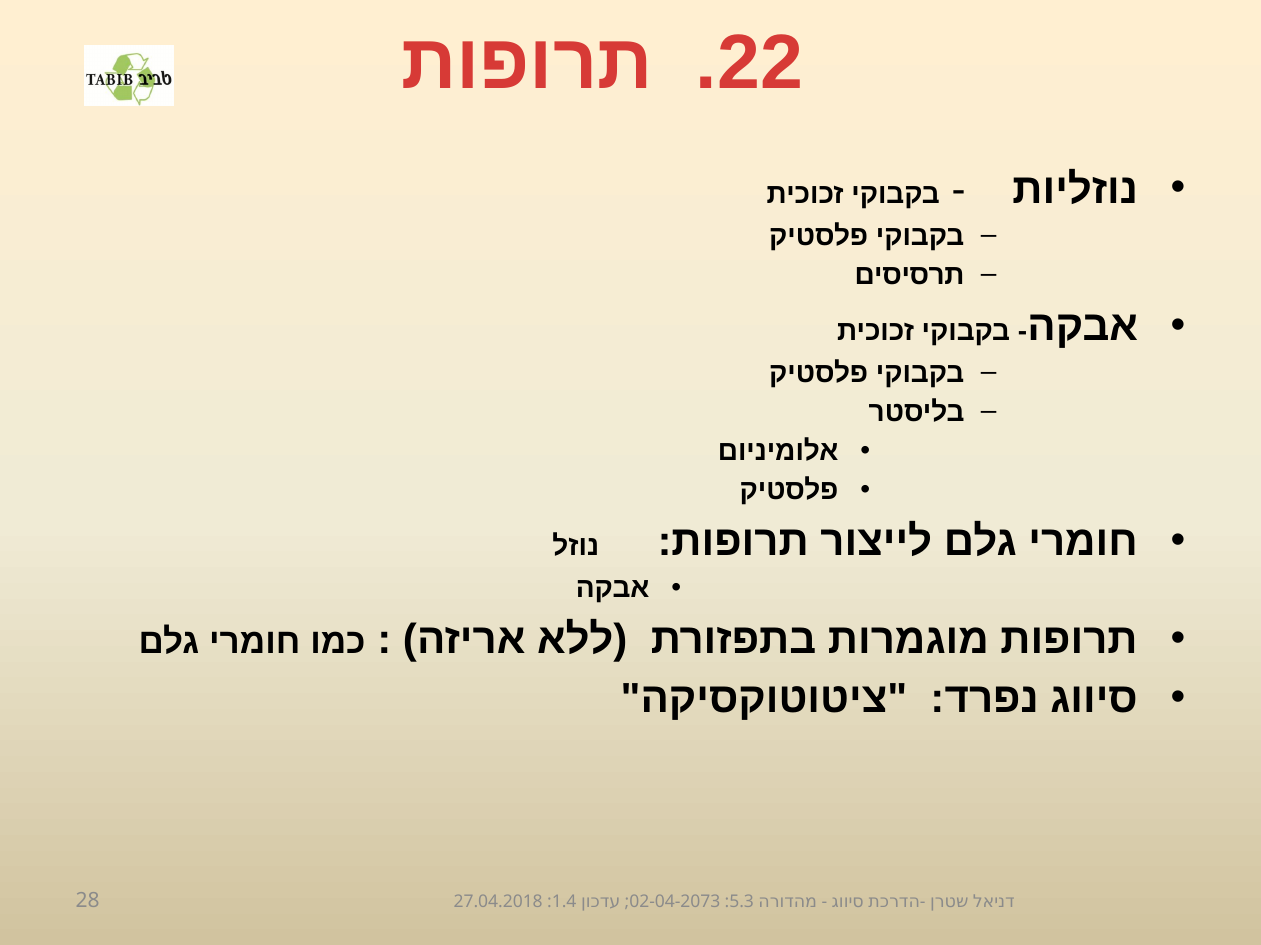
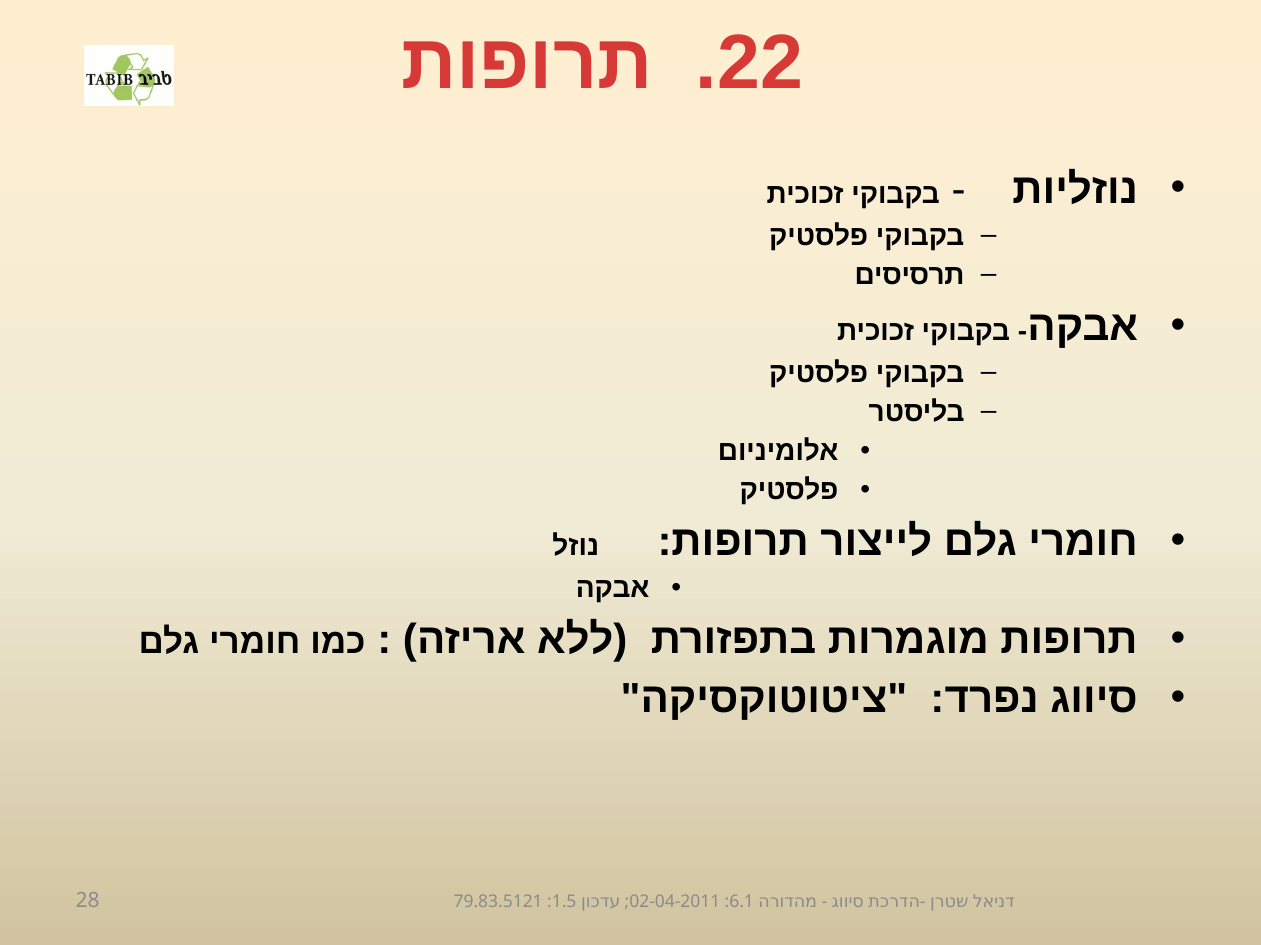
27.04.2018: 27.04.2018 -> 79.83.5121 (498, 903)
1.4: 1.4 -> 1.5 (564, 903)
02-04-2073: 02-04-2073 -> 02-04-2011 (675, 903)
5.3: 5.3 -> 6.1 (742, 903)
